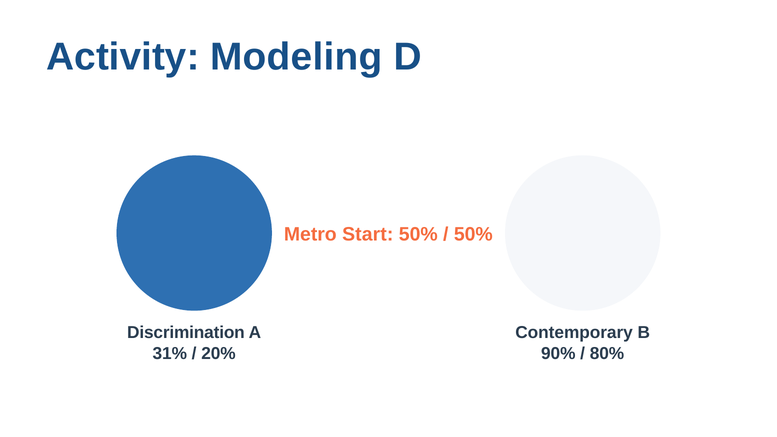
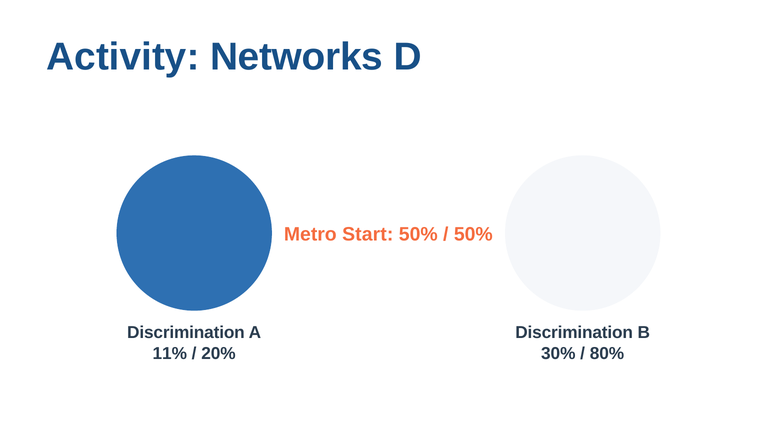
Modeling: Modeling -> Networks (297, 57)
Contemporary: Contemporary -> Discrimination (574, 333)
31%: 31% -> 11% (170, 353)
90%: 90% -> 30% (558, 353)
